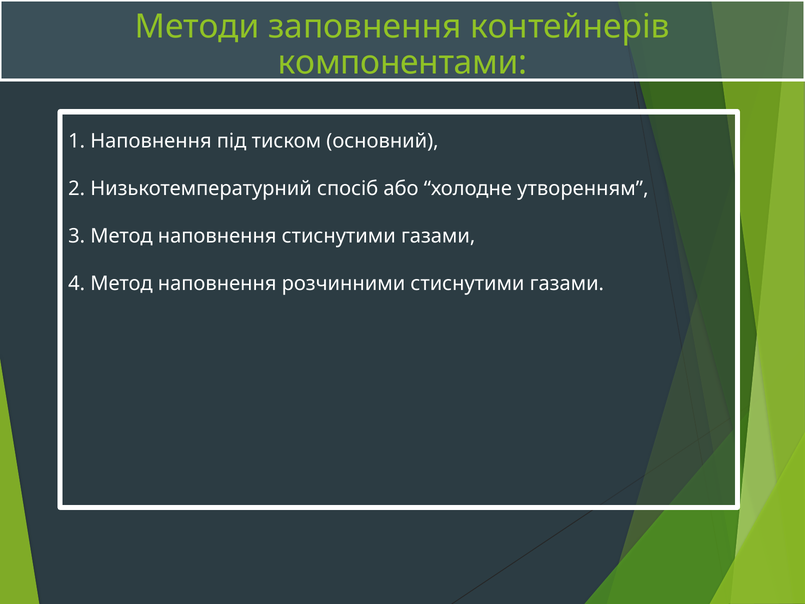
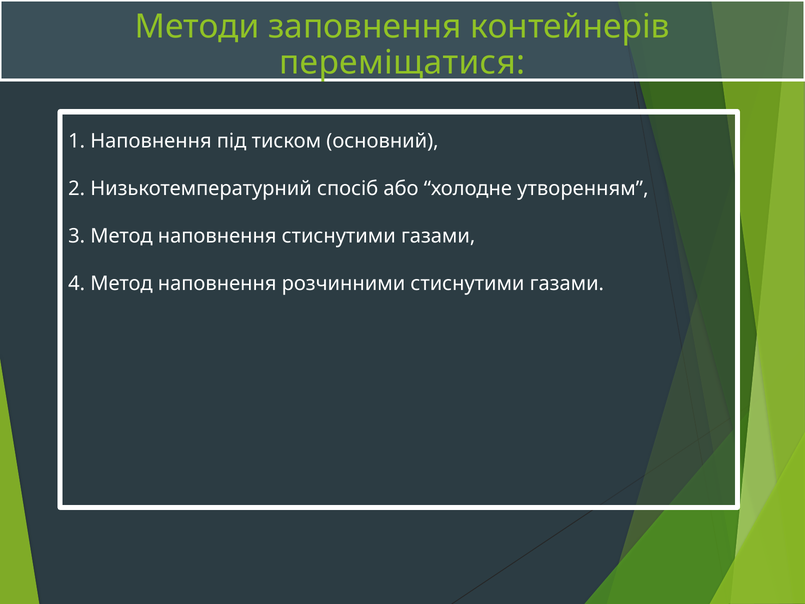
компонентами: компонентами -> переміщатися (402, 63)
